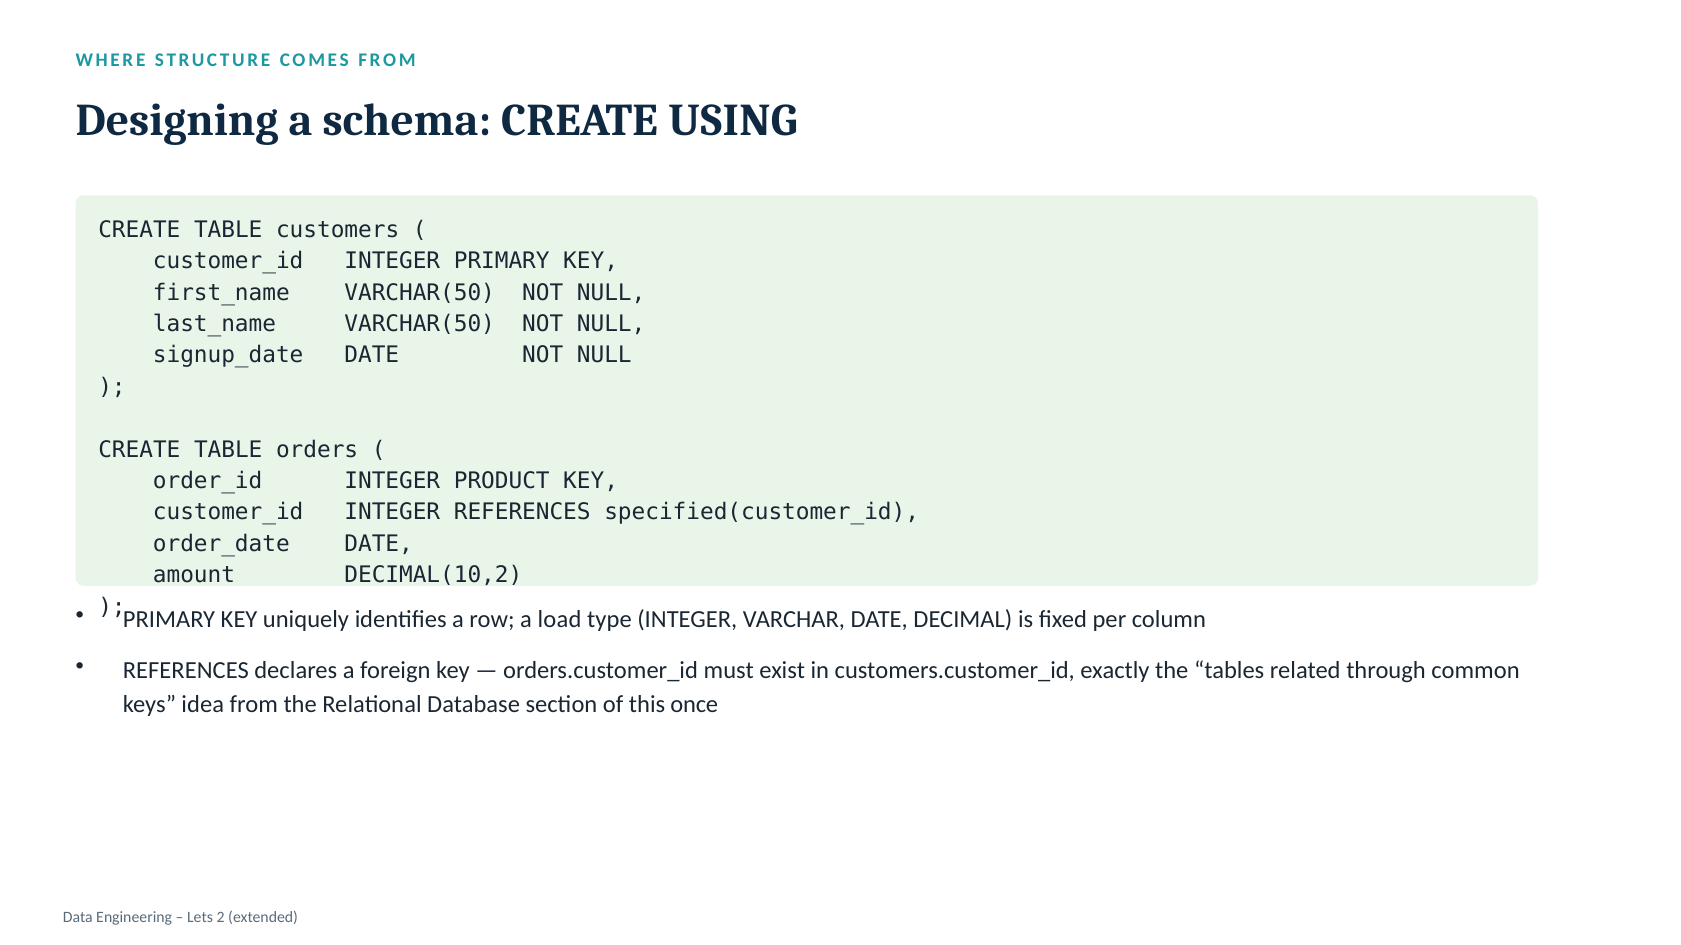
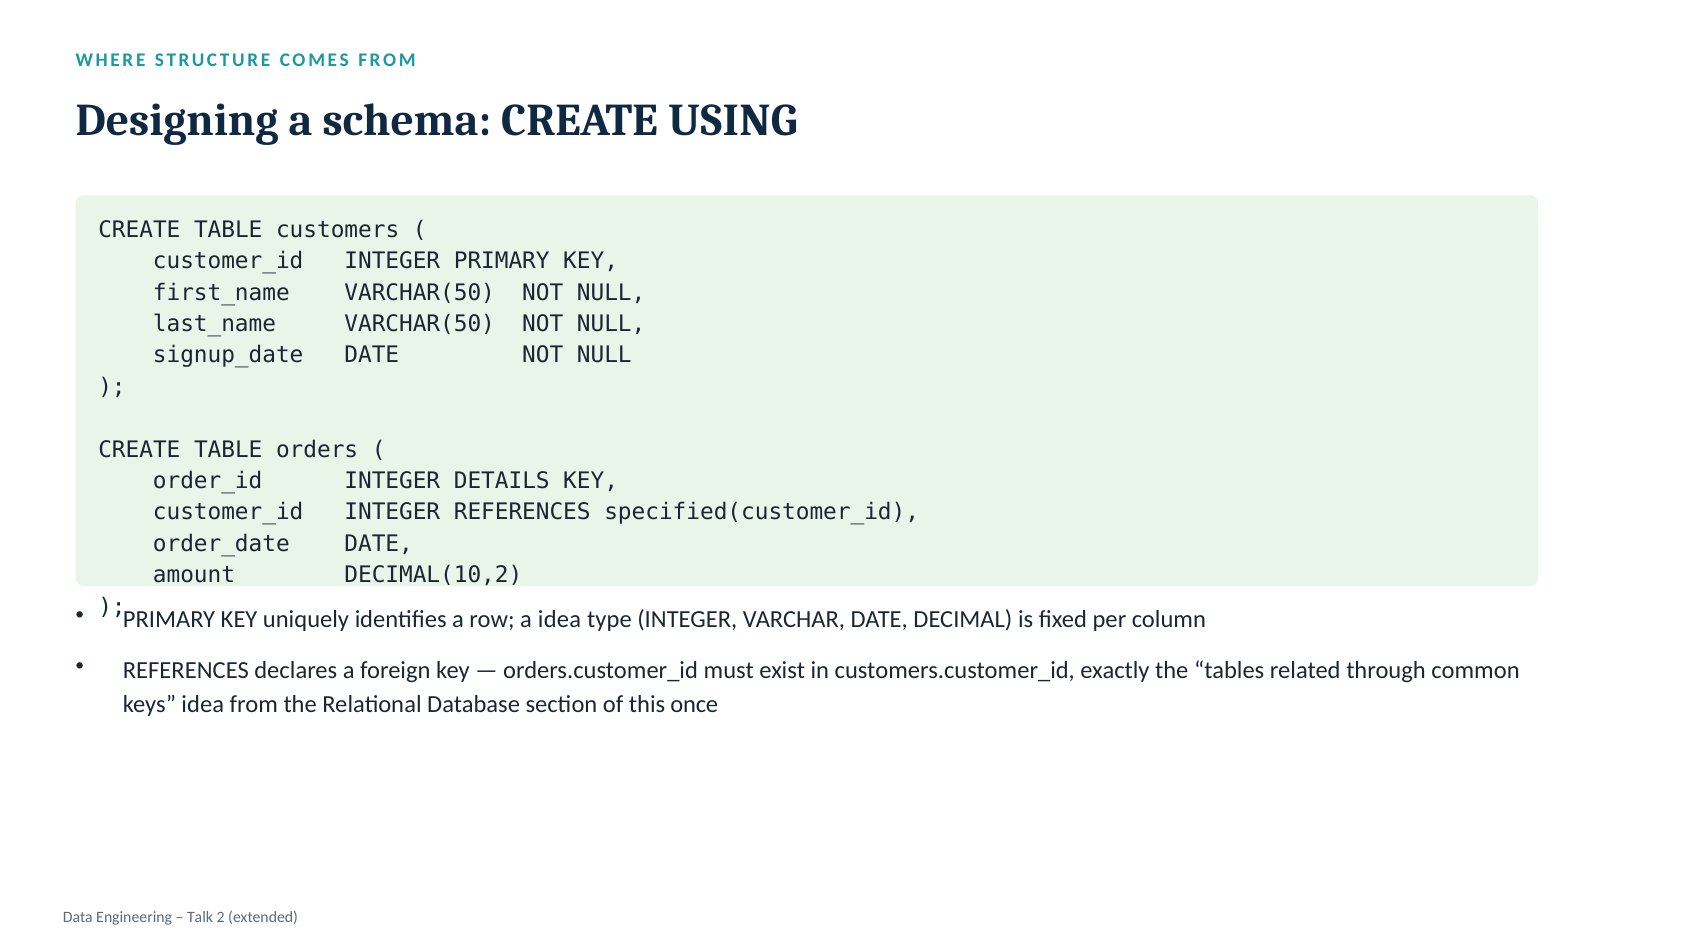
PRODUCT: PRODUCT -> DETAILS (502, 481)
a load: load -> idea (560, 620)
Lets: Lets -> Talk (200, 918)
